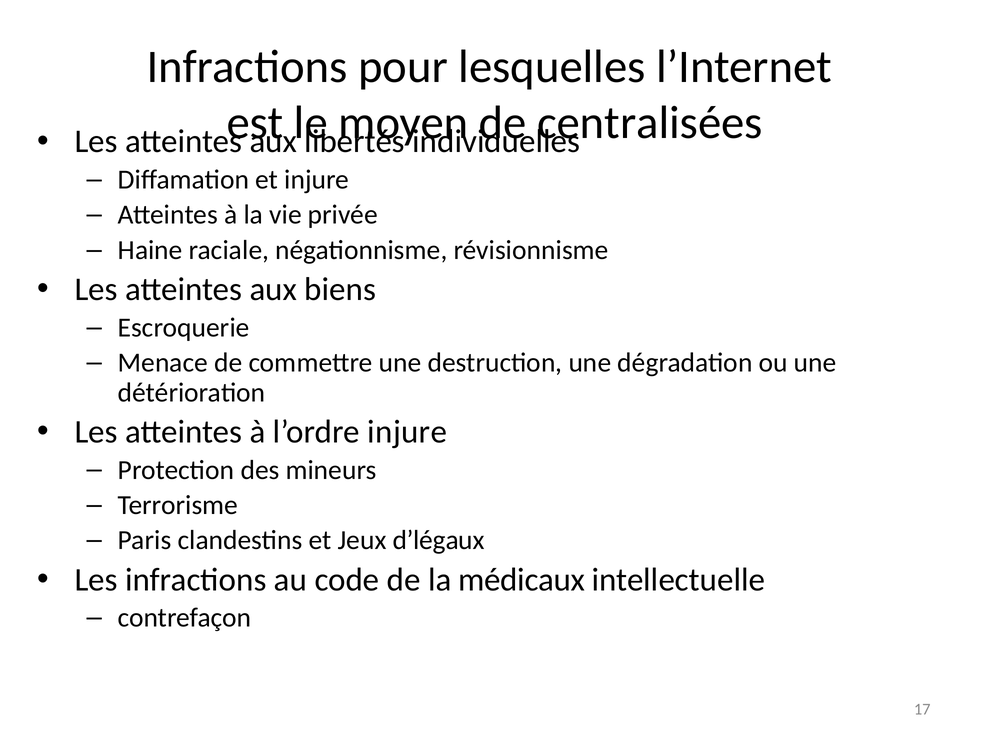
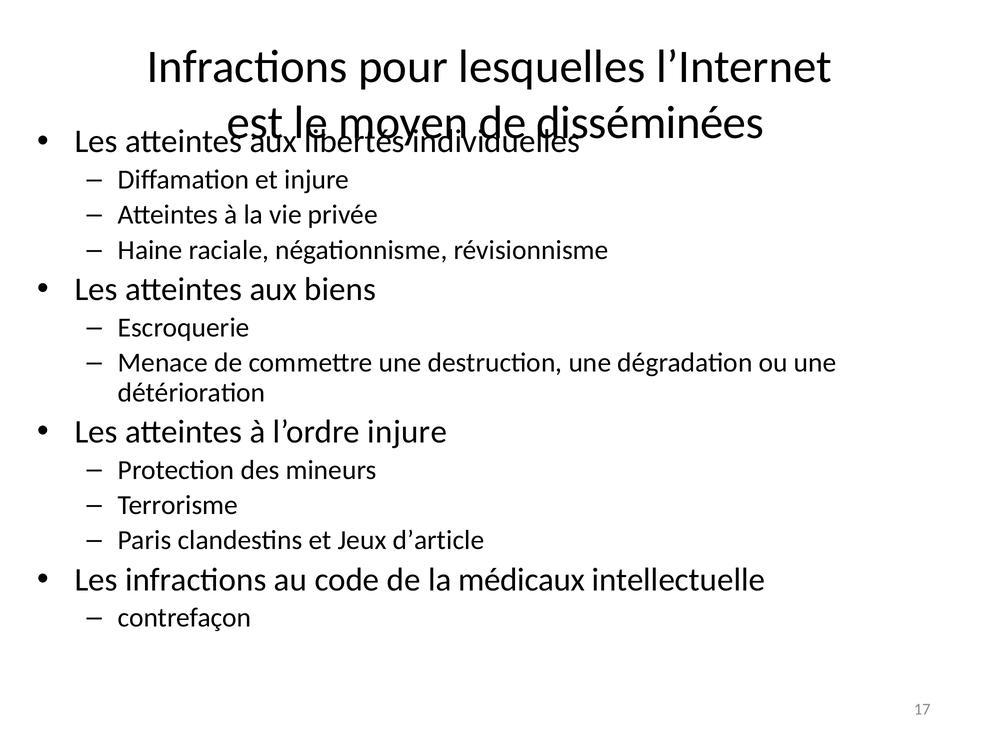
centralisées: centralisées -> disséminées (650, 123)
d’légaux: d’légaux -> d’article (438, 540)
